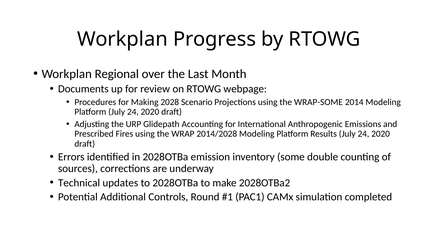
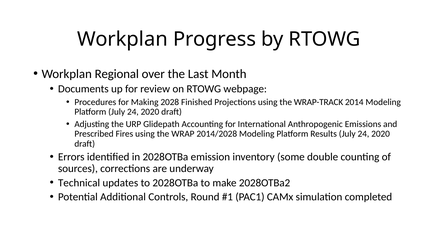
Scenario: Scenario -> Finished (197, 102)
WRAP-SOME: WRAP-SOME -> WRAP-TRACK (319, 102)
